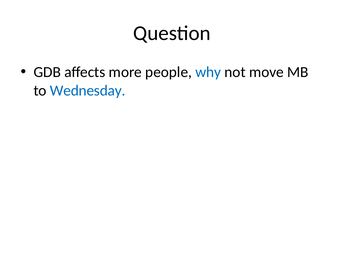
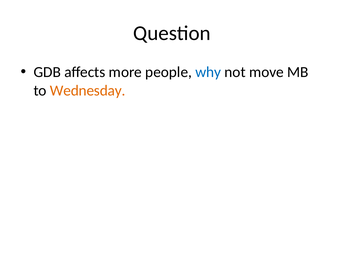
Wednesday colour: blue -> orange (88, 91)
